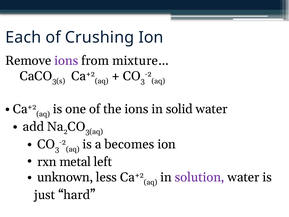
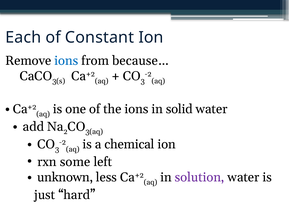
Crushing: Crushing -> Constant (100, 37)
ions colour: purple -> blue (66, 61)
mixture…: mixture… -> because… (140, 61)
becomes: becomes -> chemical (129, 144)
metal: metal -> some (75, 162)
